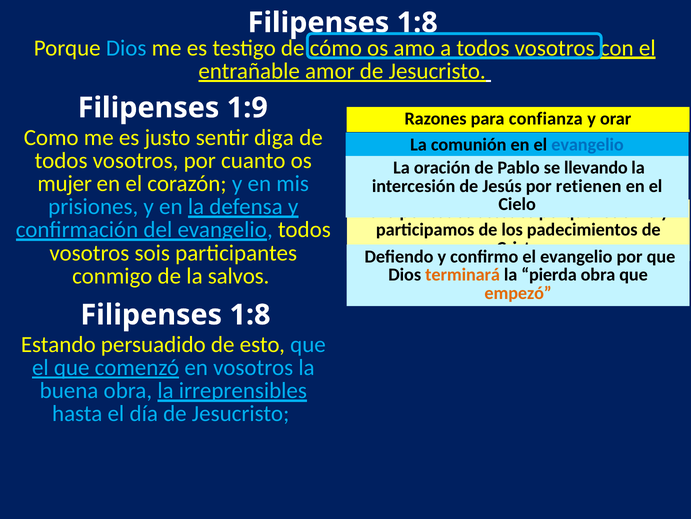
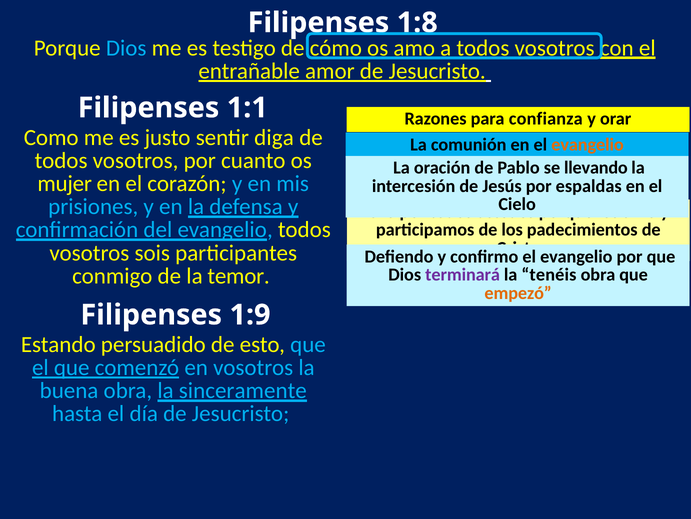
1:9: 1:9 -> 1:1 (247, 108)
evangelio colour: blue -> orange (588, 144)
retienen: retienen -> espaldas (589, 186)
salvos: salvos -> temor (239, 276)
terminará colour: orange -> purple (463, 274)
pierda: pierda -> tenéis (549, 274)
1:8: 1:8 -> 1:9 (250, 314)
irreprensibles: irreprensibles -> sinceramente (243, 390)
